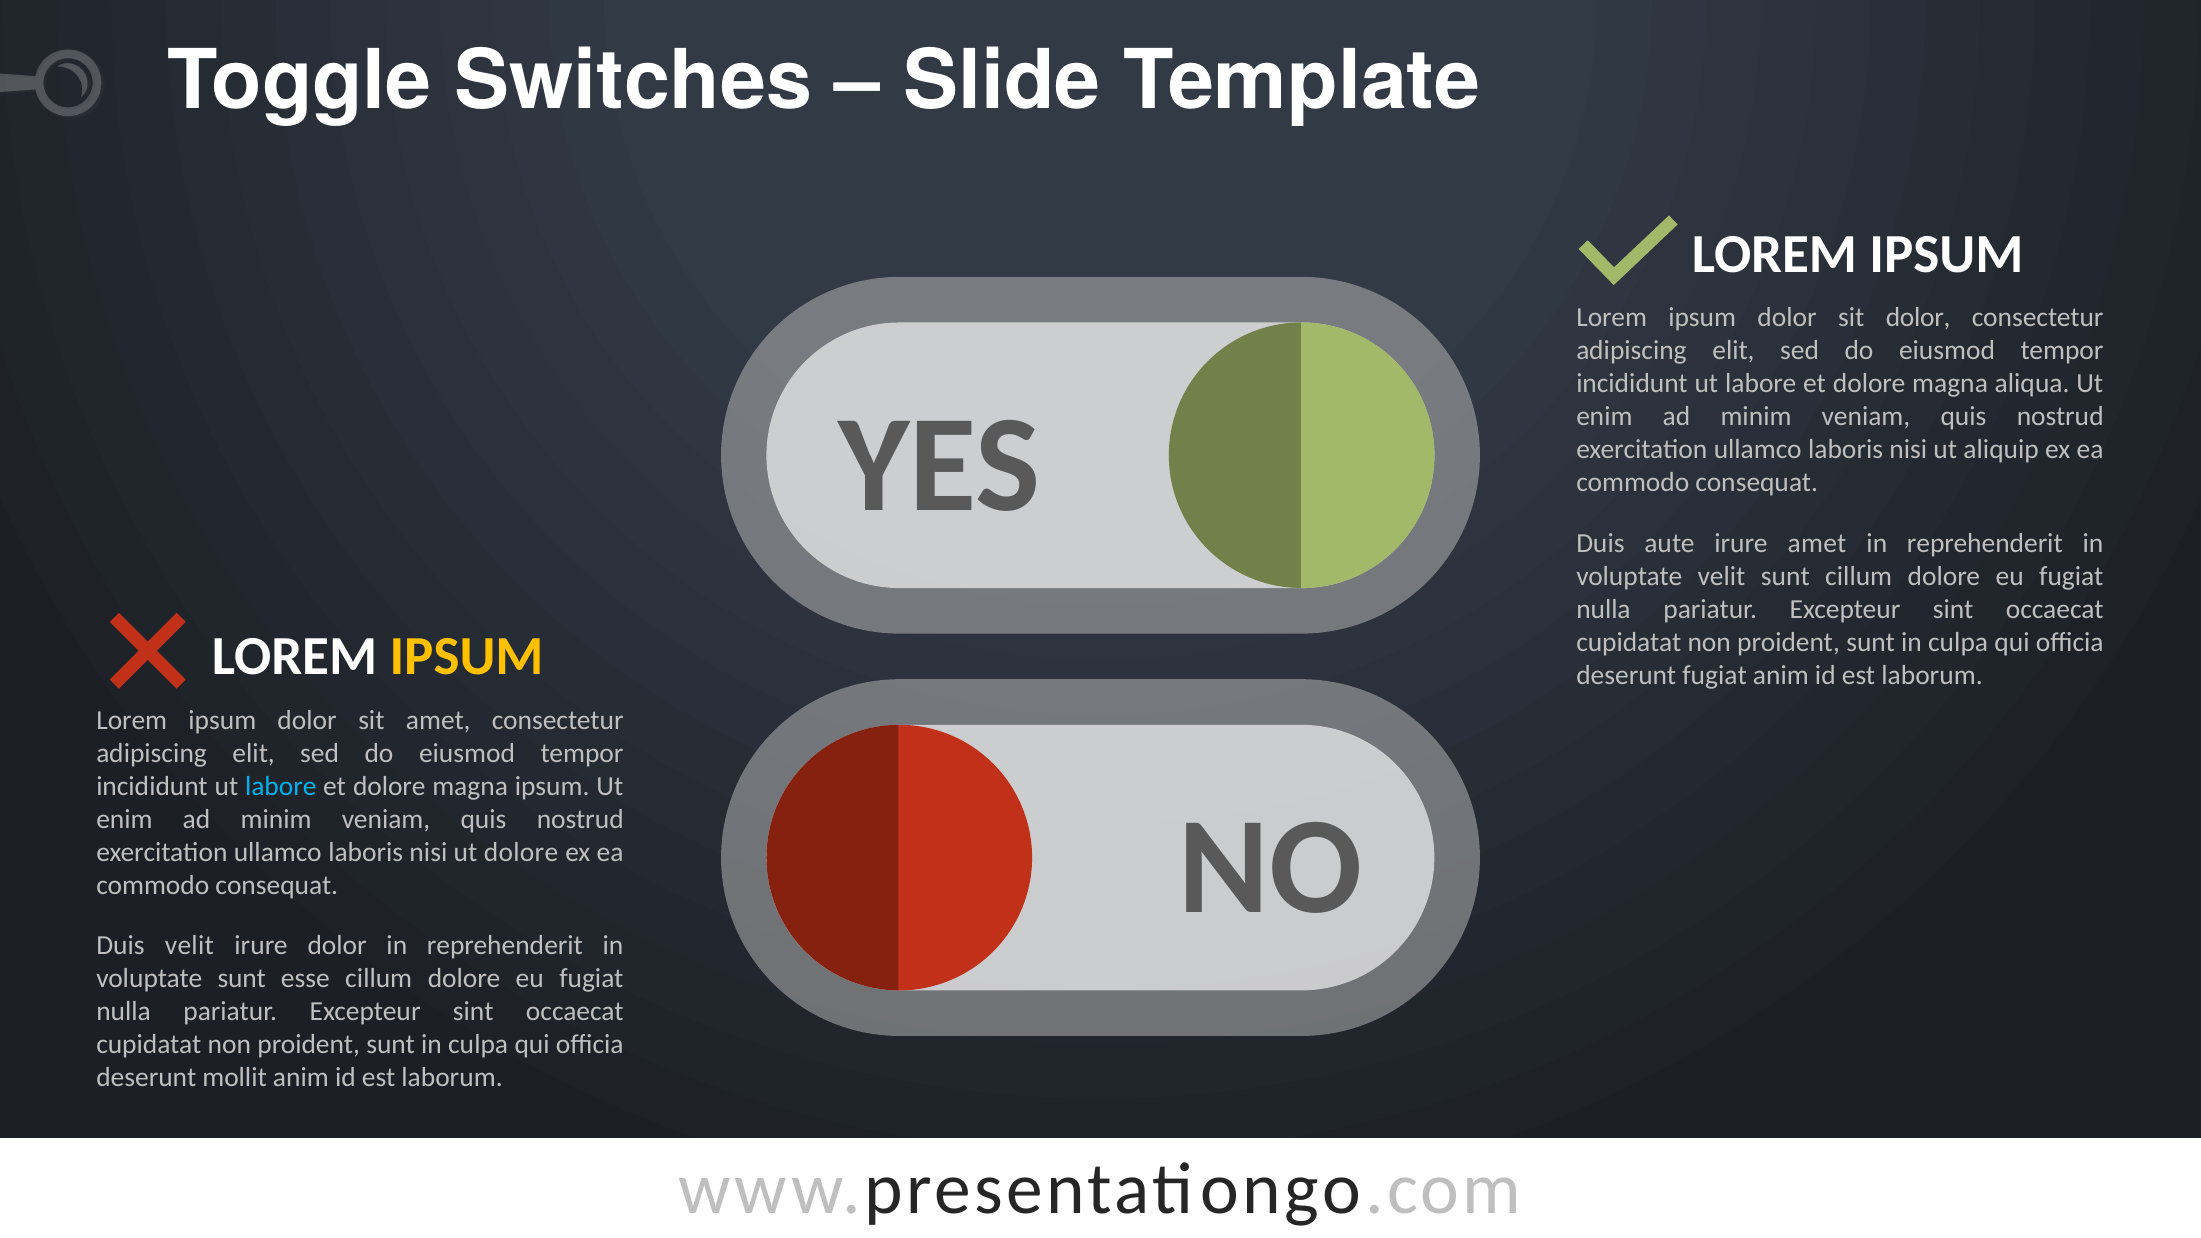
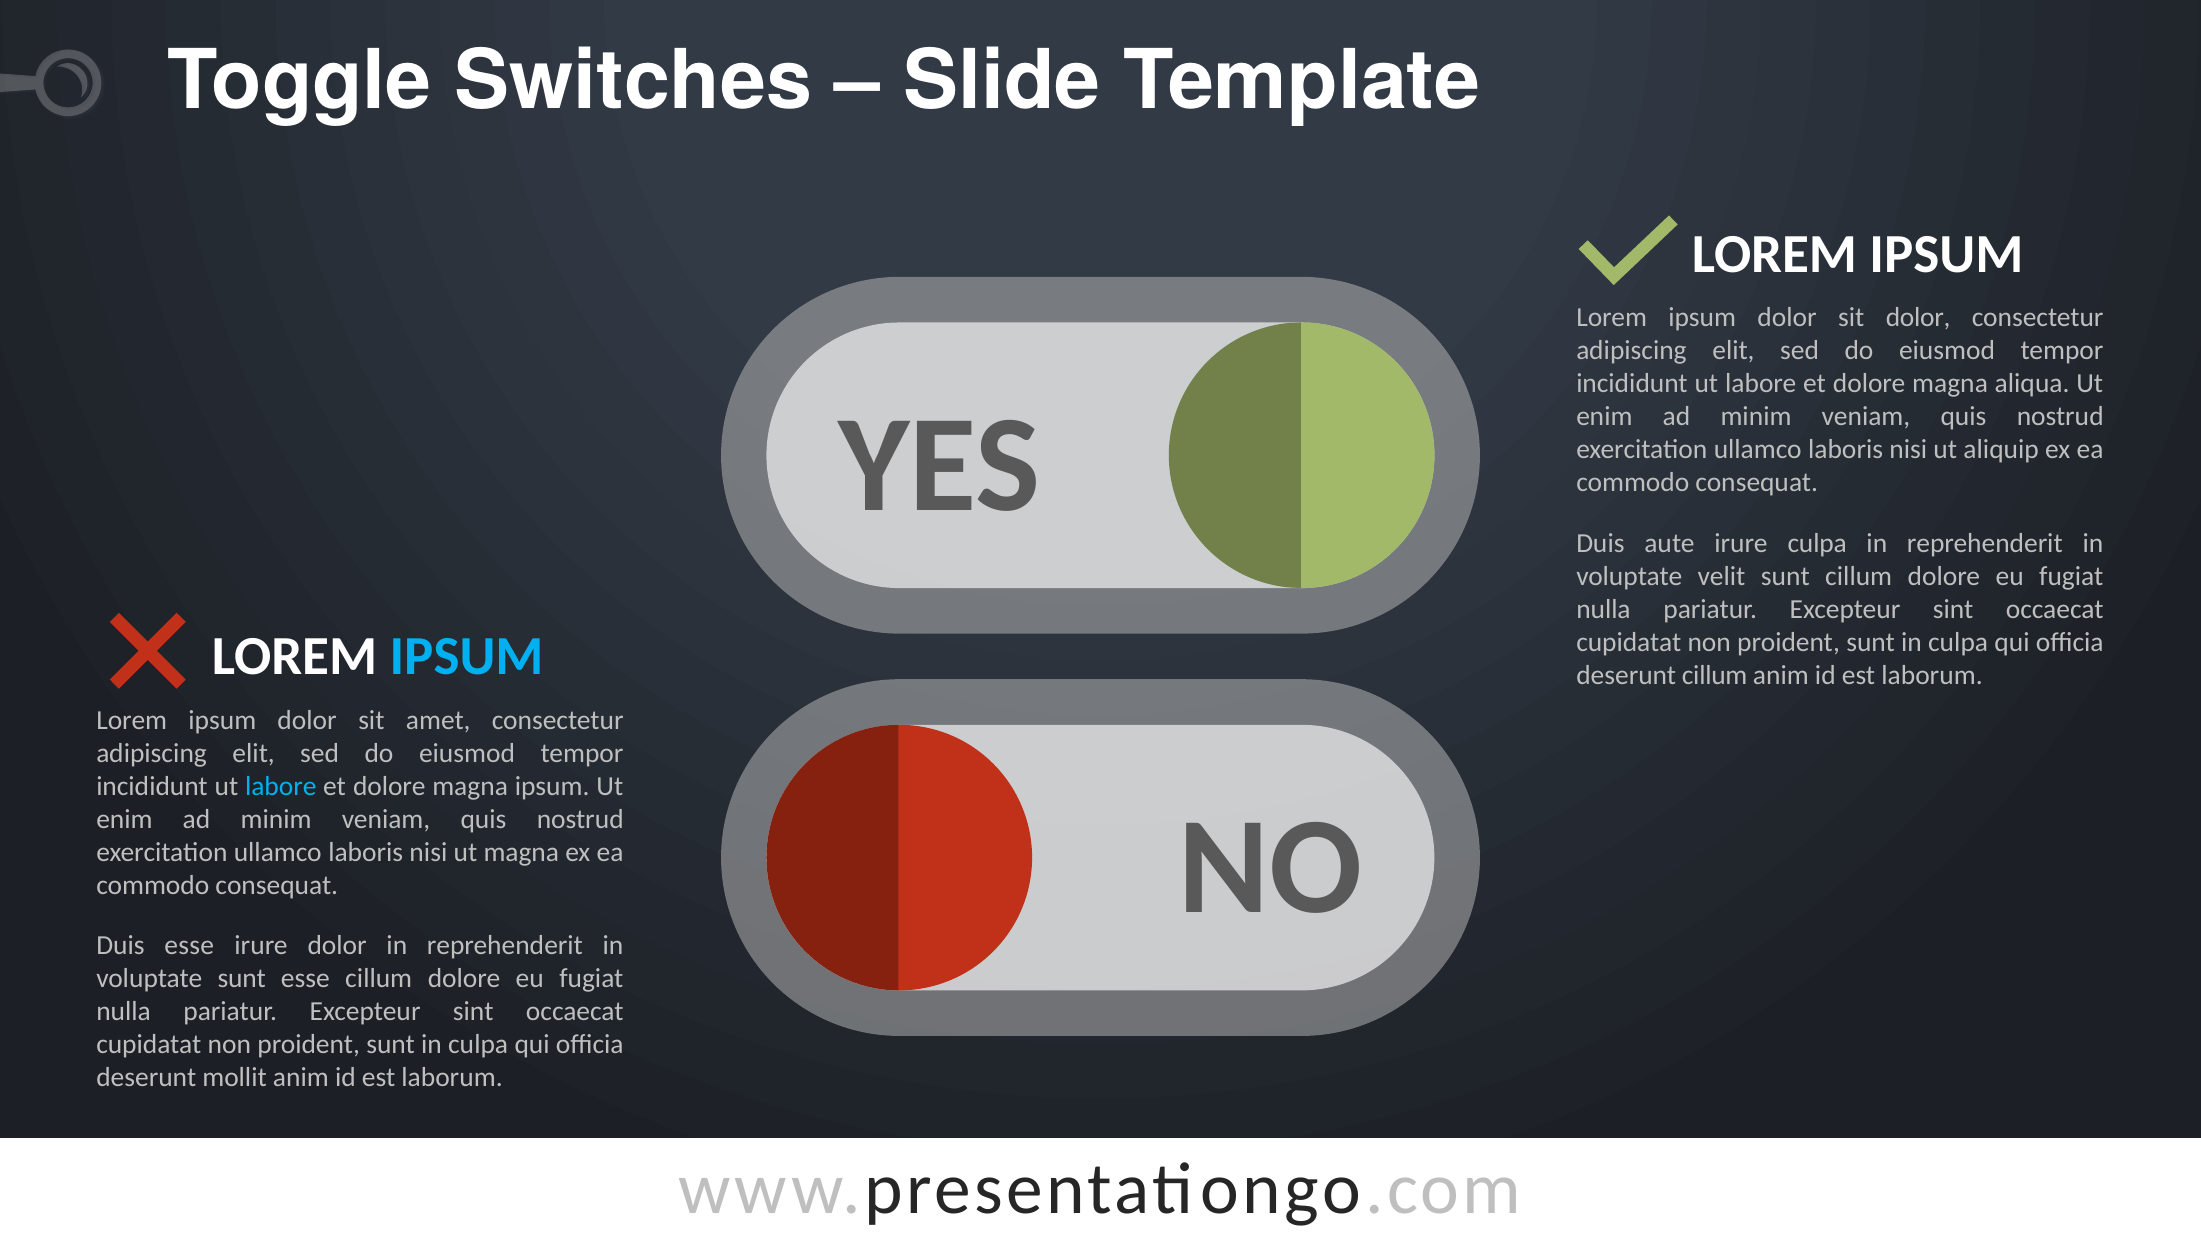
irure amet: amet -> culpa (1817, 543)
IPSUM colour: yellow -> light blue (467, 657)
deserunt fugiat: fugiat -> cillum (1715, 675)
ut dolore: dolore -> magna (521, 852)
Duis velit: velit -> esse (189, 946)
